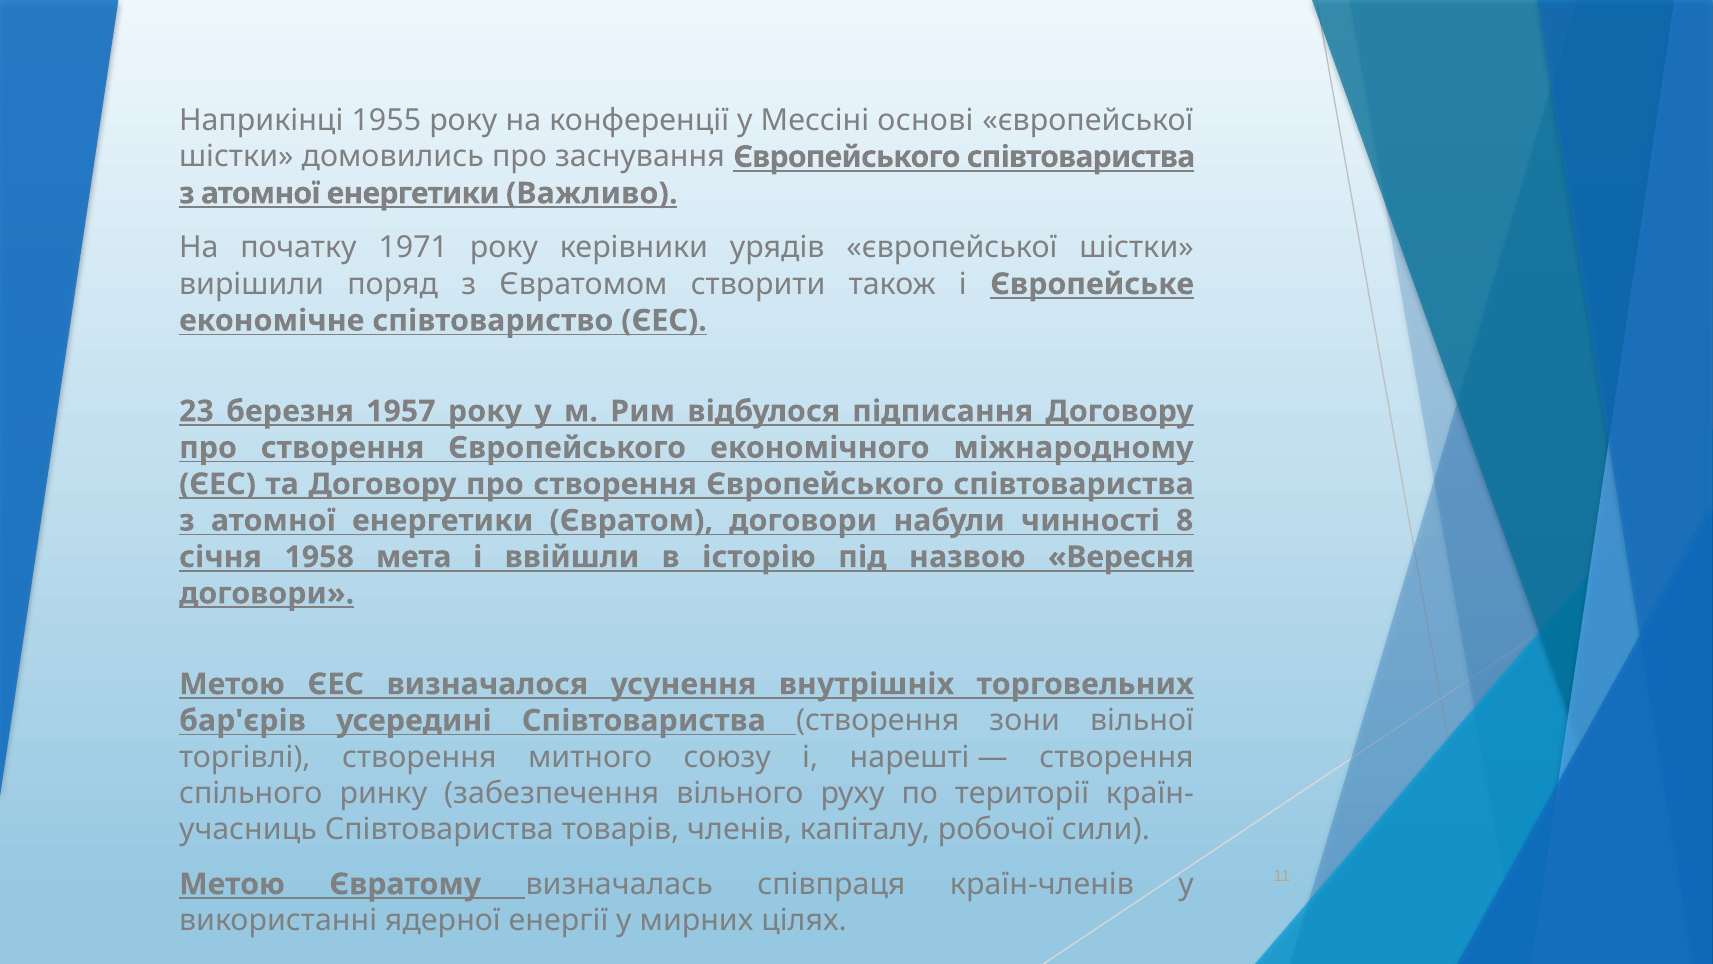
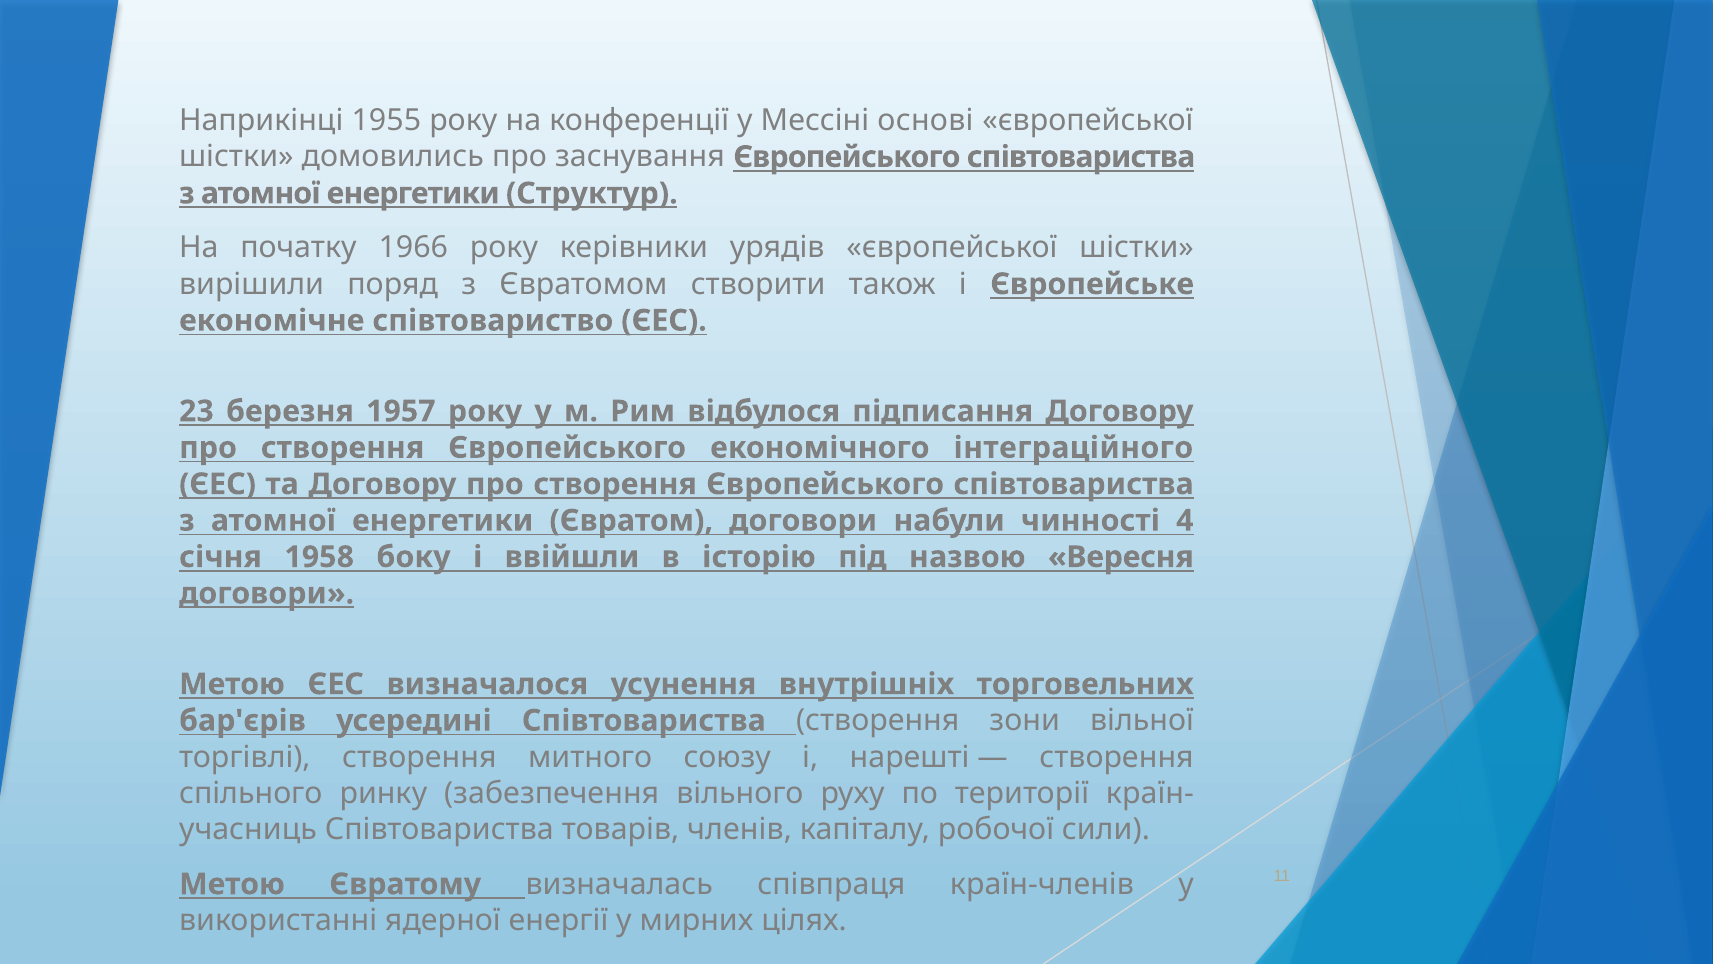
Важливо: Важливо -> Структур (592, 193)
1971: 1971 -> 1966 (413, 248)
міжнародному: міжнародному -> інтеграційного (1073, 448)
8: 8 -> 4 (1185, 520)
мета: мета -> боку (413, 557)
